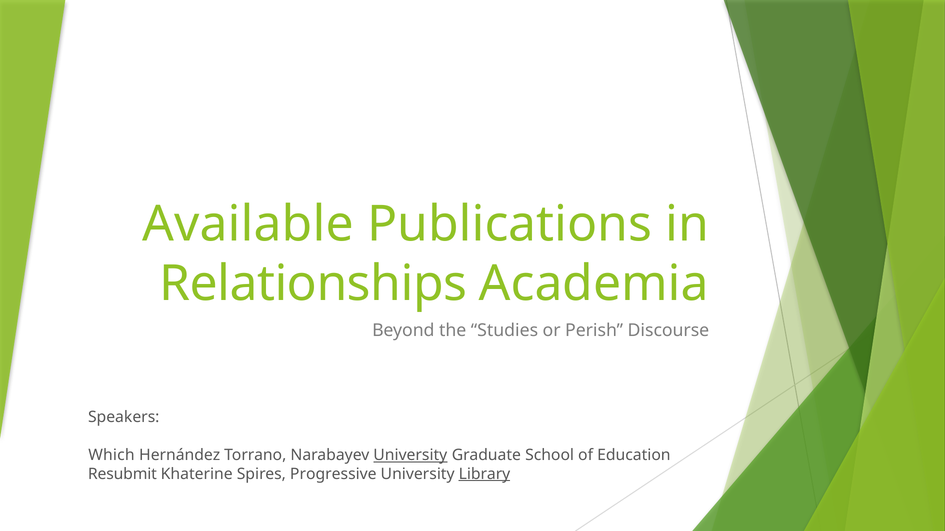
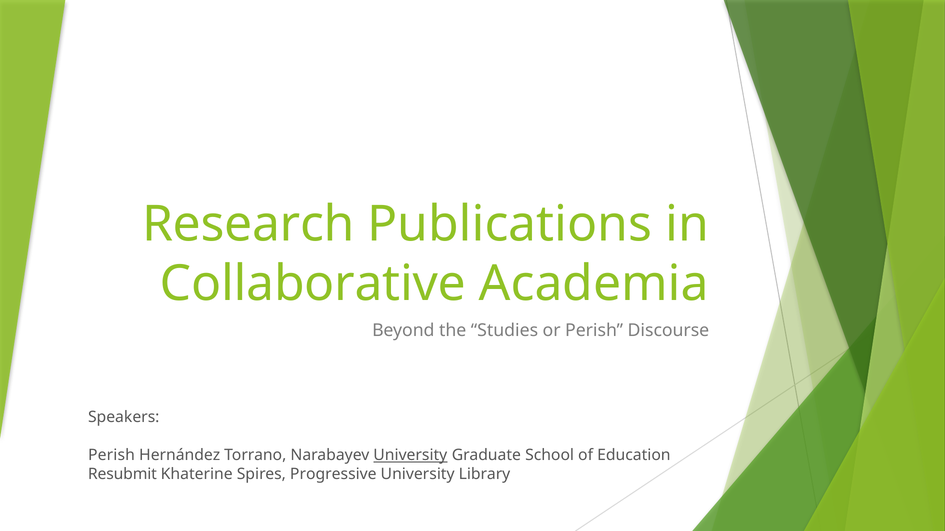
Available: Available -> Research (248, 224)
Relationships: Relationships -> Collaborative (313, 284)
Which: Which -> Perish (111, 456)
Library underline: present -> none (484, 474)
